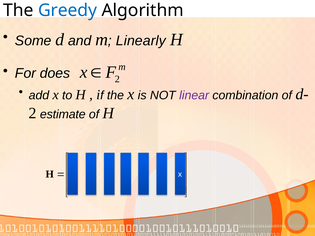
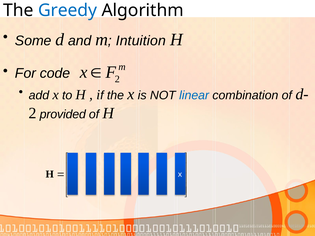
Linearly: Linearly -> Intuition (141, 41)
does: does -> code (55, 73)
linear colour: purple -> blue (194, 96)
estimate: estimate -> provided (63, 114)
